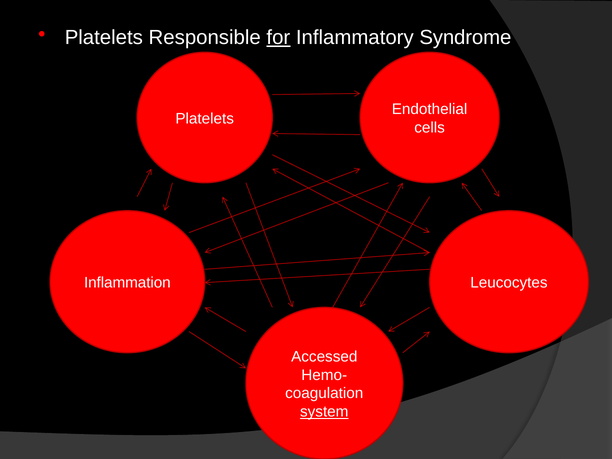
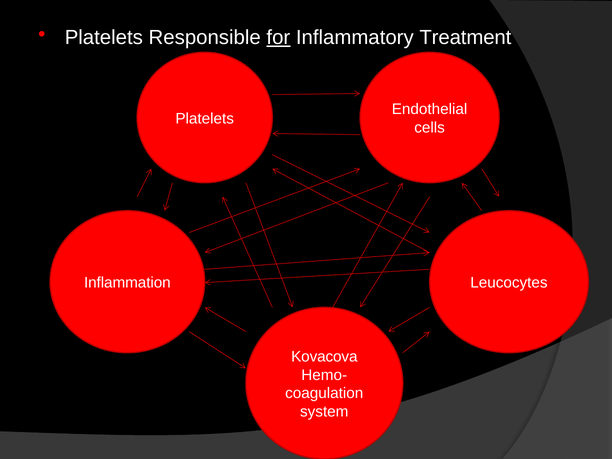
Syndrome: Syndrome -> Treatment (465, 37)
Accessed: Accessed -> Kovacova (324, 357)
system underline: present -> none (324, 412)
